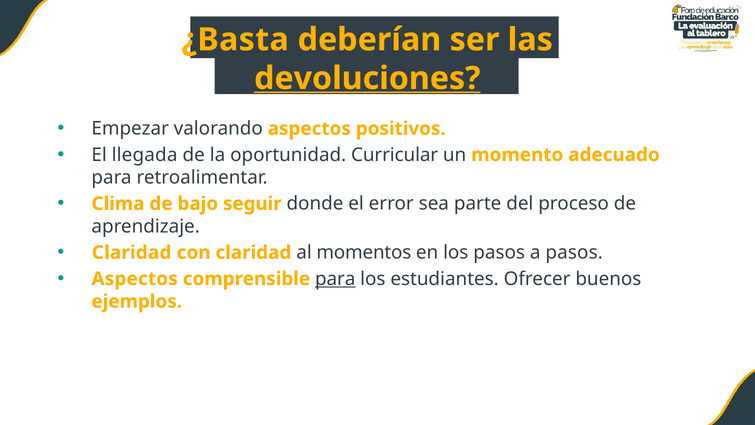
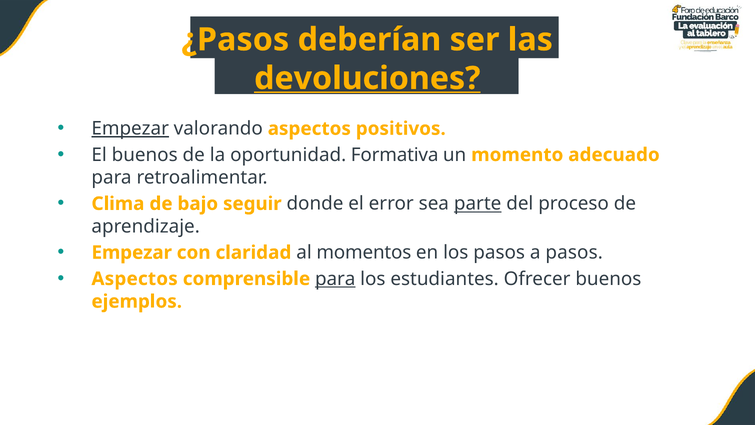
¿Basta: ¿Basta -> ¿Pasos (235, 40)
Empezar underline: none -> present (130, 129)
El llegada: llegada -> buenos (145, 155)
Curricular: Curricular -> Formativa (395, 155)
parte underline: none -> present (478, 204)
Claridad: Claridad -> Empezar (132, 252)
